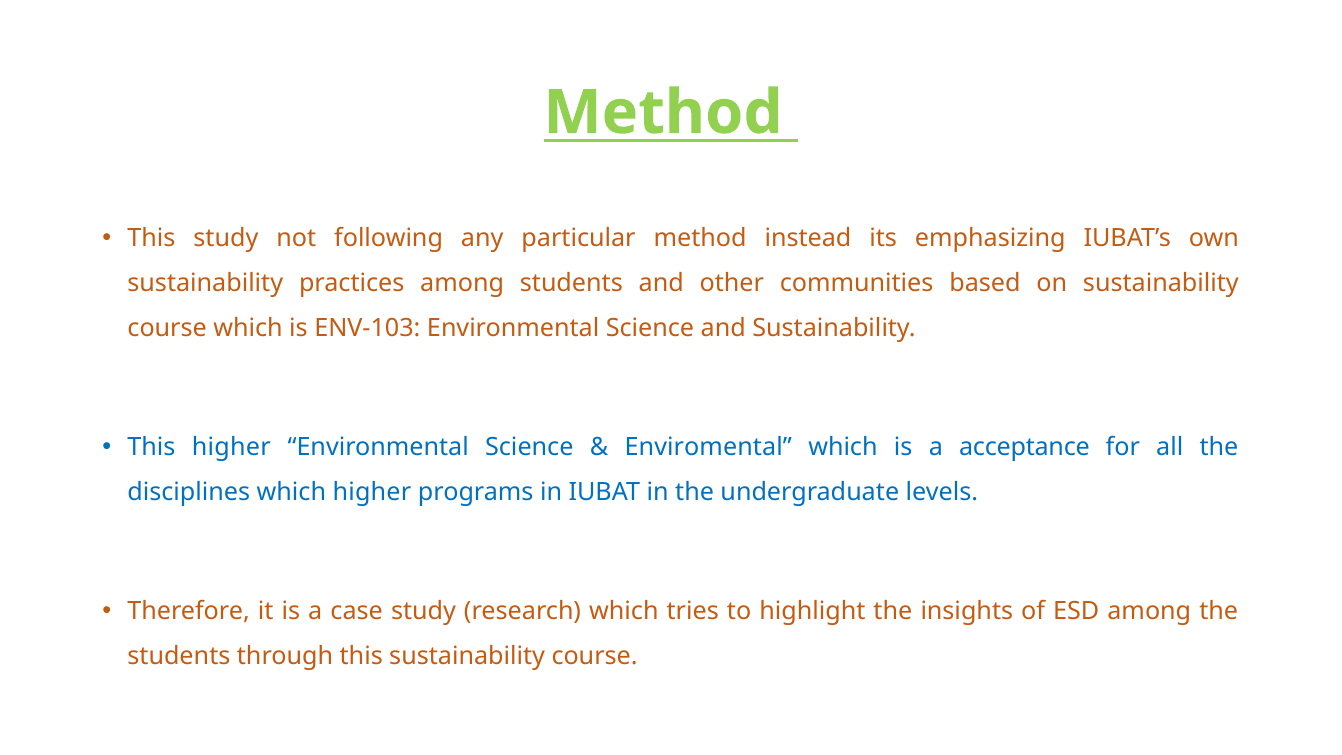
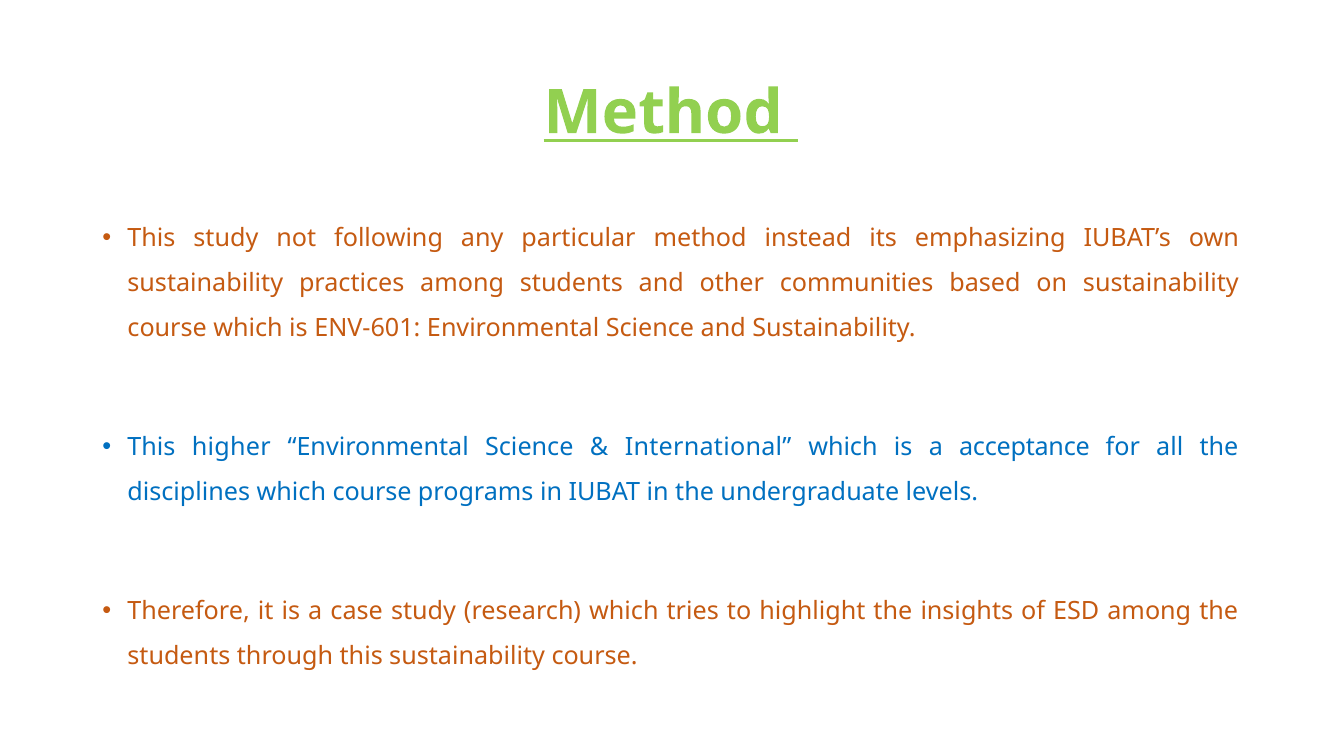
ENV-103: ENV-103 -> ENV-601 (367, 329)
Enviromental: Enviromental -> International (708, 447)
which higher: higher -> course (372, 492)
